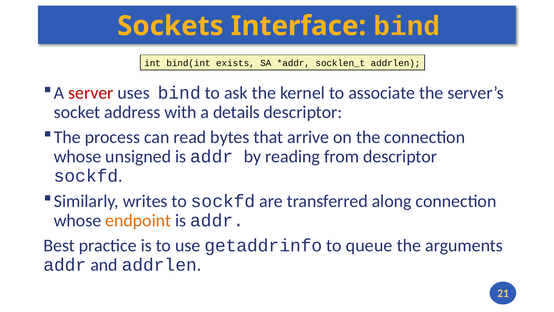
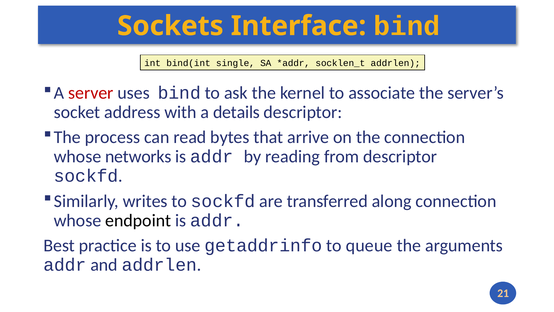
exists: exists -> single (235, 63)
unsigned: unsigned -> networks (138, 156)
endpoint colour: orange -> black (138, 220)
